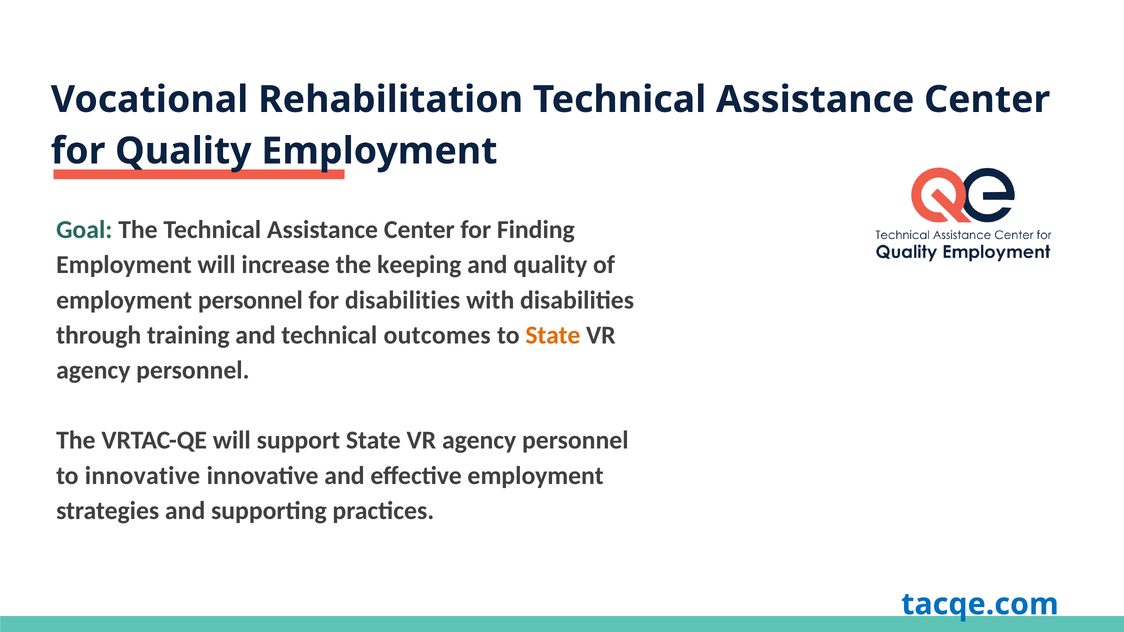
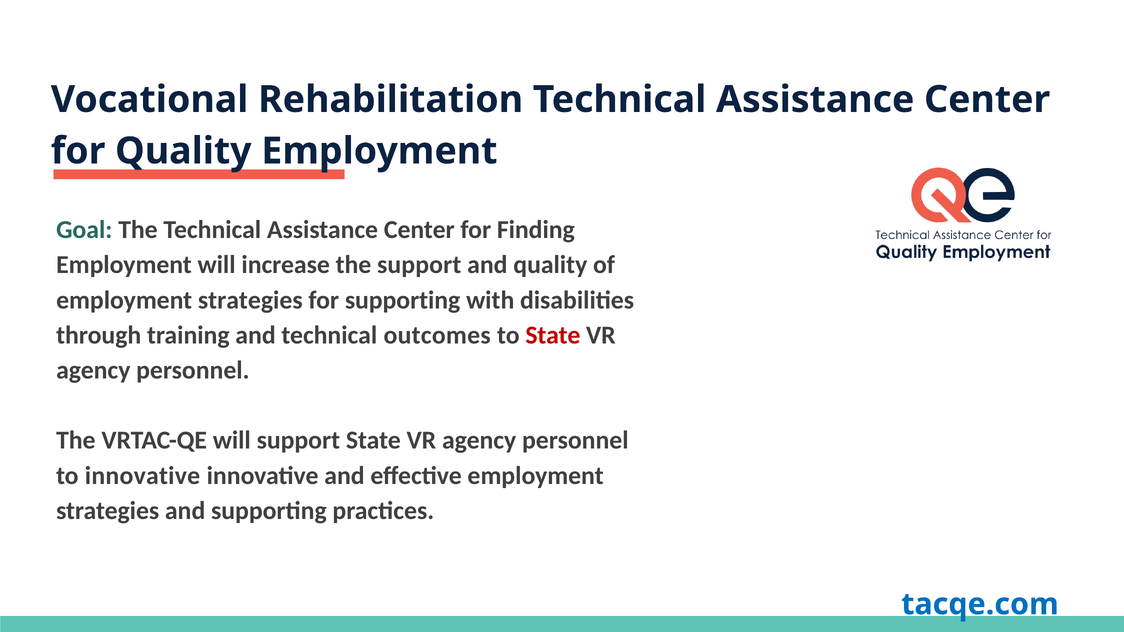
the keeping: keeping -> support (419, 265)
personnel: personnel -> strategies (250, 300)
for disabilities: disabilities -> supporting (403, 300)
State colour: orange -> red (553, 335)
